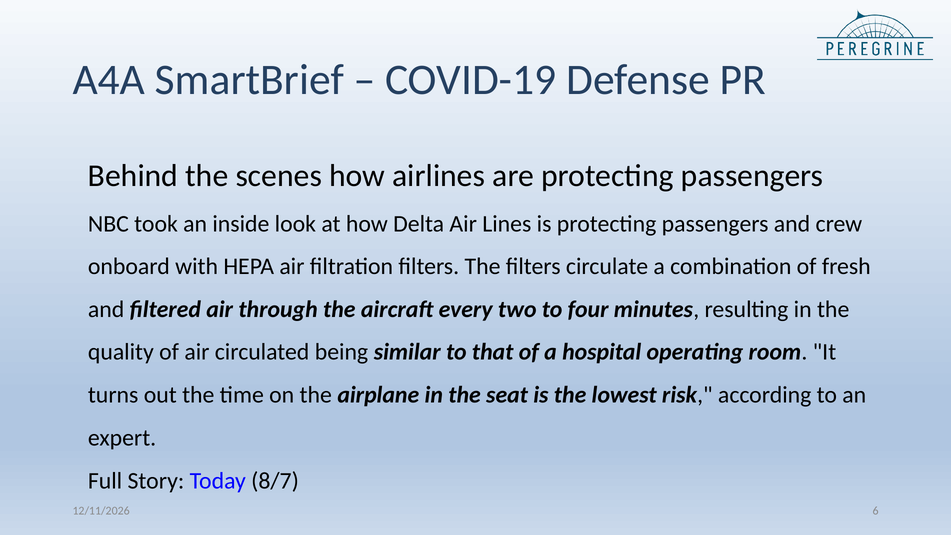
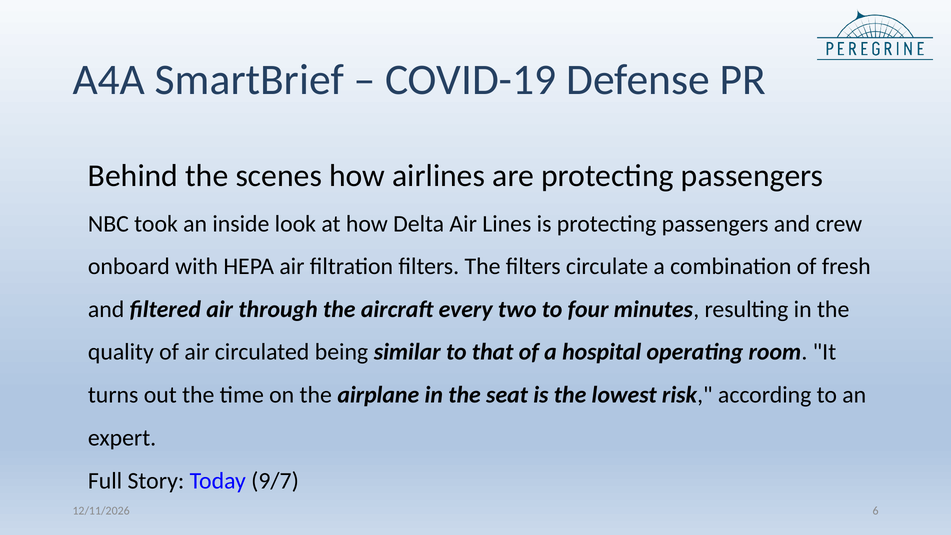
8/7: 8/7 -> 9/7 (275, 481)
